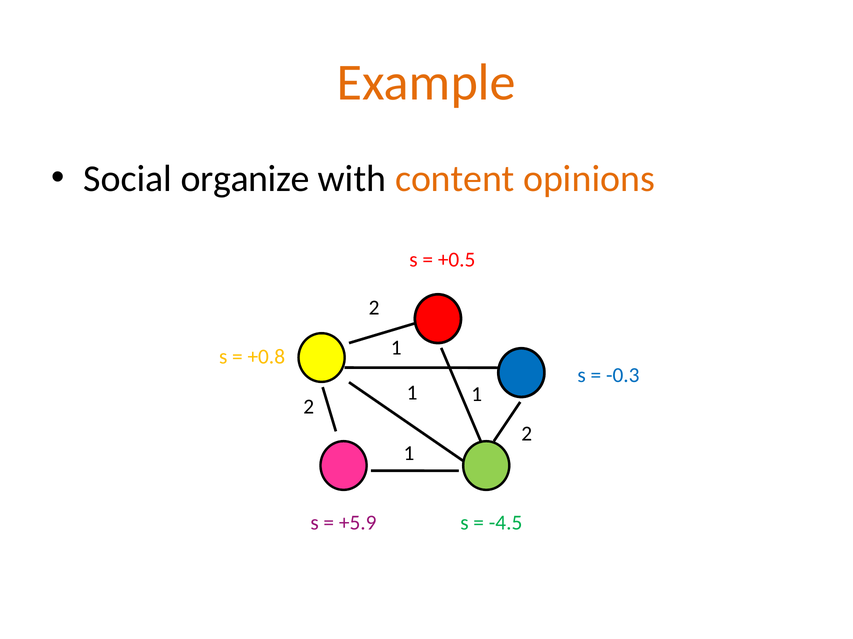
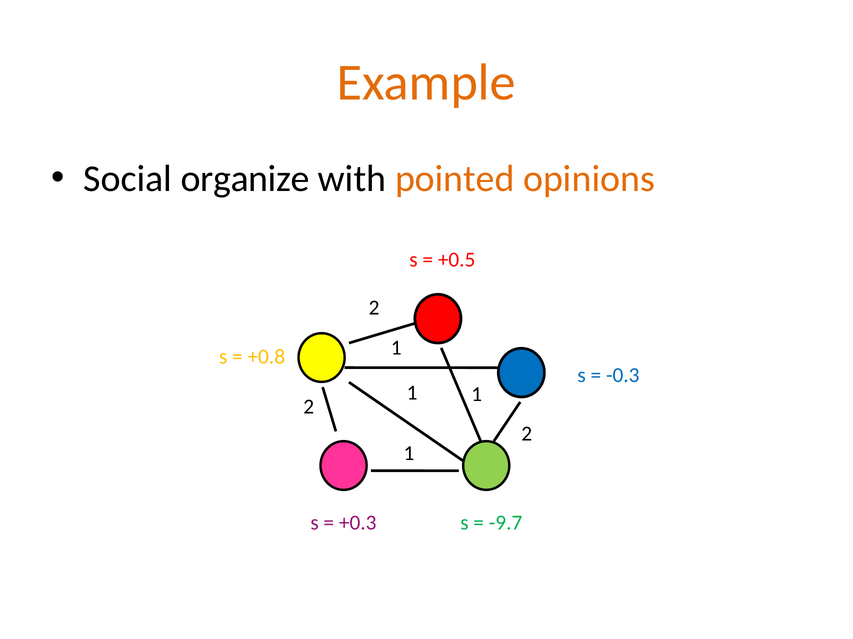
content: content -> pointed (455, 179)
+5.9: +5.9 -> +0.3 (358, 523)
-4.5: -4.5 -> -9.7 (506, 523)
